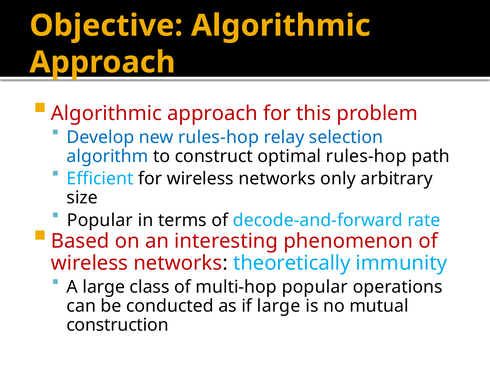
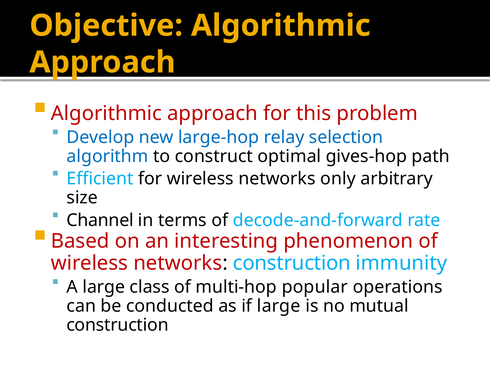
new rules-hop: rules-hop -> large-hop (219, 137)
optimal rules-hop: rules-hop -> gives-hop (366, 156)
Popular: Popular -> Channel (100, 221)
networks theoretically: theoretically -> construction (292, 264)
